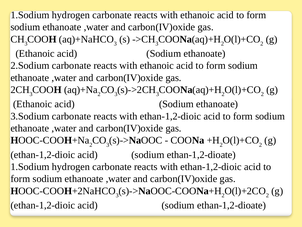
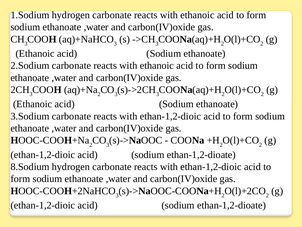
1.Sodium: 1.Sodium -> 8.Sodium (30, 166)
